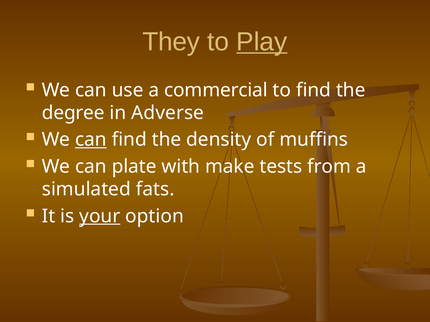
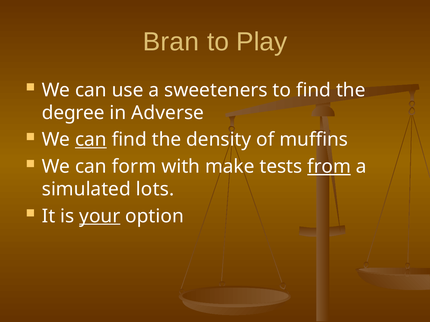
They: They -> Bran (171, 42)
Play underline: present -> none (262, 42)
commercial: commercial -> sweeteners (216, 90)
plate: plate -> form (134, 167)
from underline: none -> present (329, 167)
fats: fats -> lots (155, 190)
